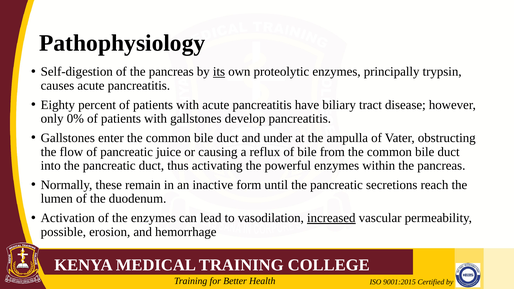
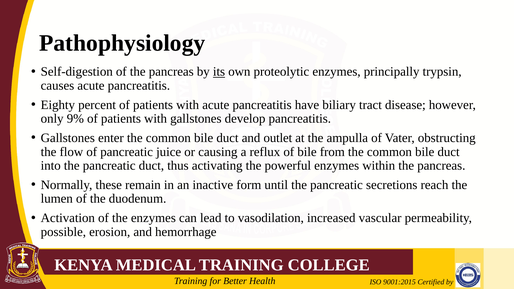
0%: 0% -> 9% (75, 119)
under: under -> outlet (278, 138)
increased underline: present -> none (331, 218)
